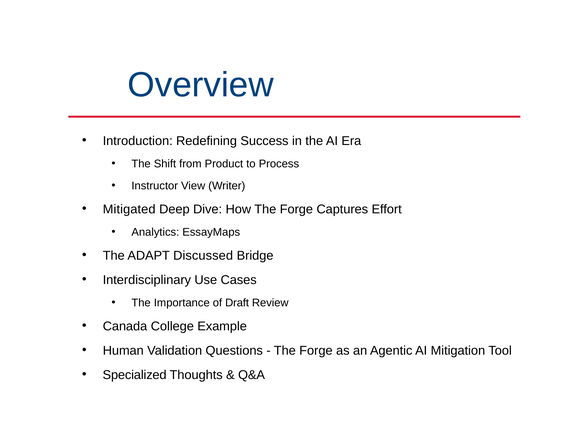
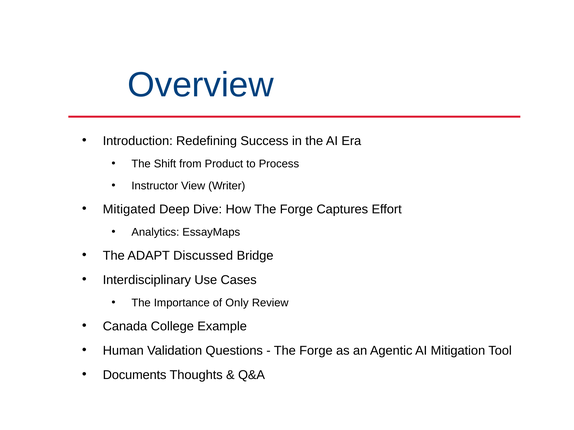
Draft: Draft -> Only (237, 303)
Specialized: Specialized -> Documents (135, 375)
